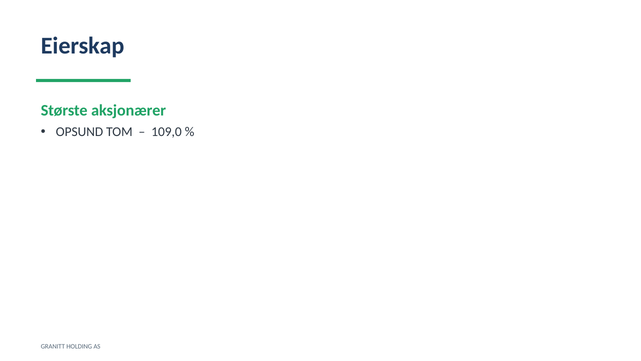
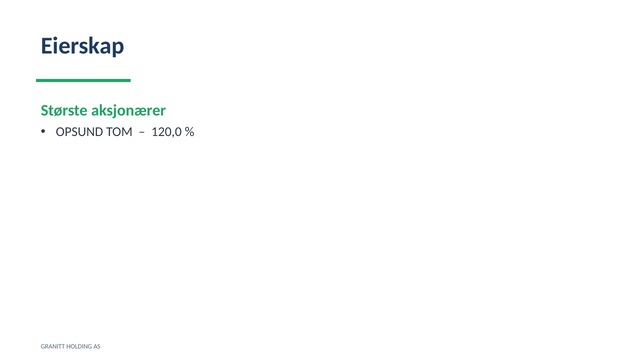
109,0: 109,0 -> 120,0 (166, 132)
